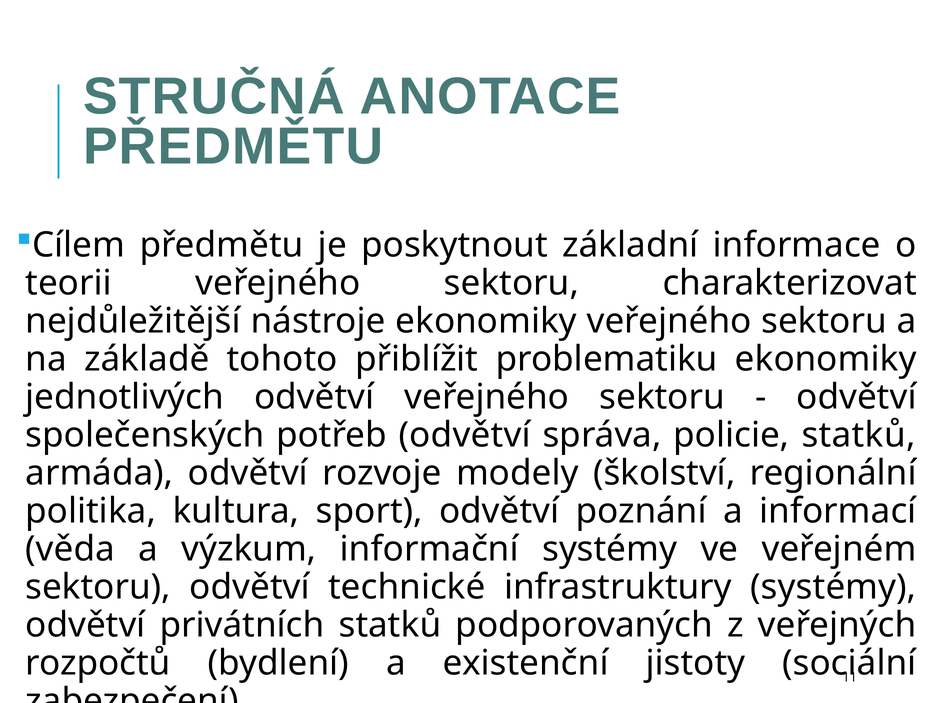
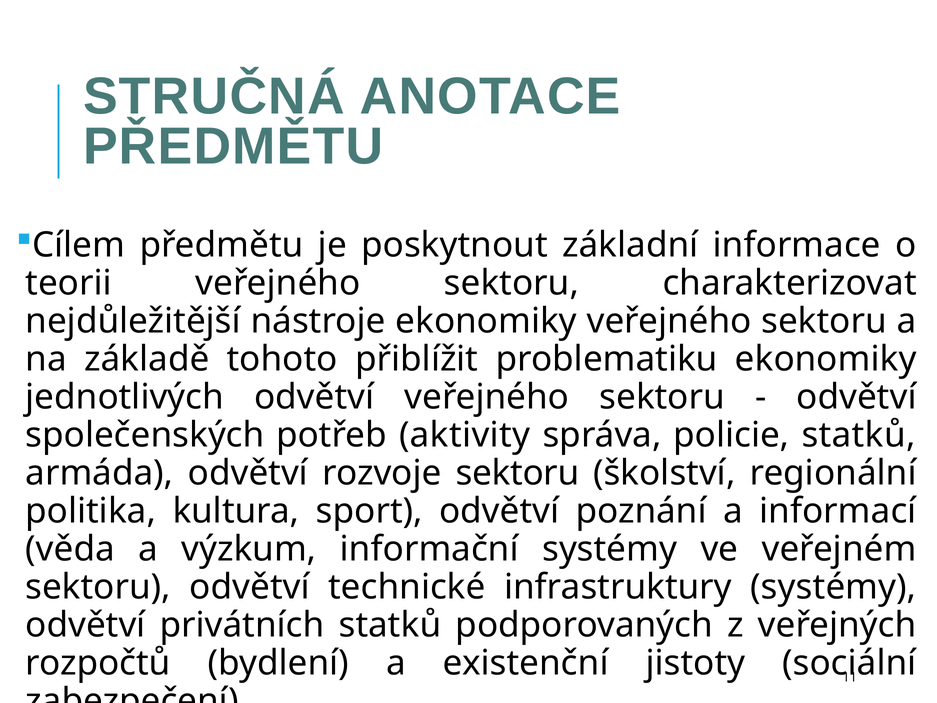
potřeb odvětví: odvětví -> aktivity (465, 435)
rozvoje modely: modely -> sektoru (518, 473)
